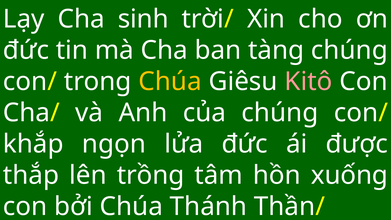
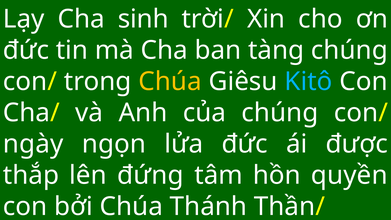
Kitô colour: pink -> light blue (308, 81)
khắp: khắp -> ngày (33, 144)
trồng: trồng -> đứng (150, 175)
xuống: xuống -> quyền (349, 175)
